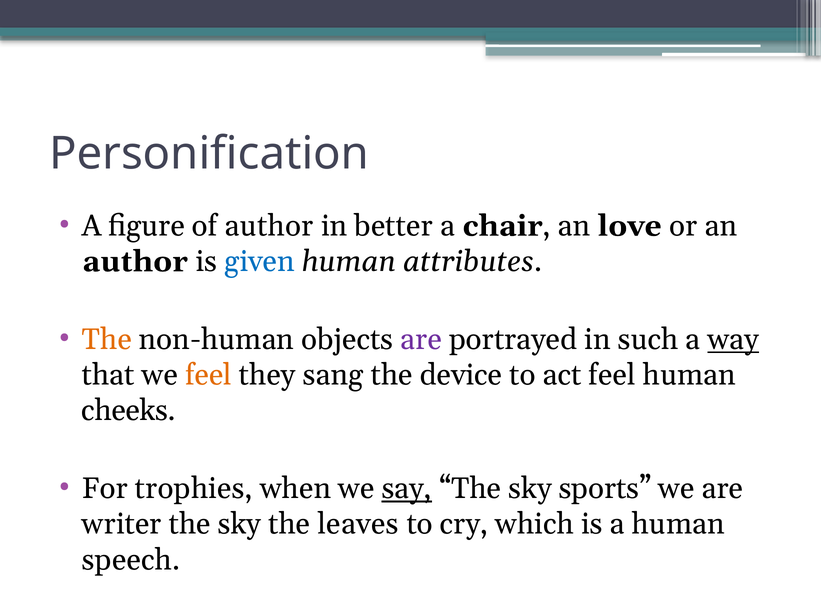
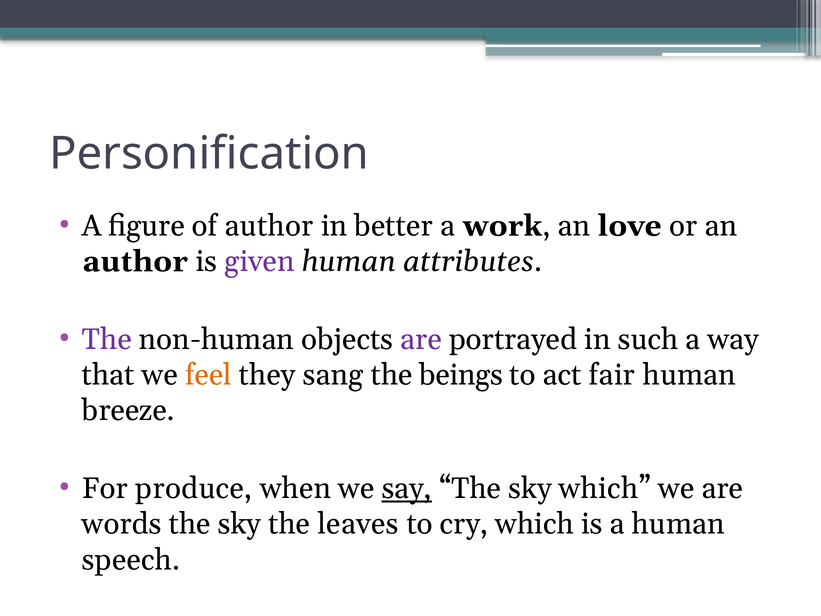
chair: chair -> work (503, 226)
given colour: blue -> purple (260, 261)
The colour: orange -> purple (107, 339)
way underline: present -> none (733, 339)
device: device -> beings (461, 375)
act feel: feel -> fair (612, 375)
cheeks: cheeks -> breeze (128, 410)
trophies: trophies -> produce (194, 488)
sky sports: sports -> which (605, 488)
writer: writer -> words (122, 524)
